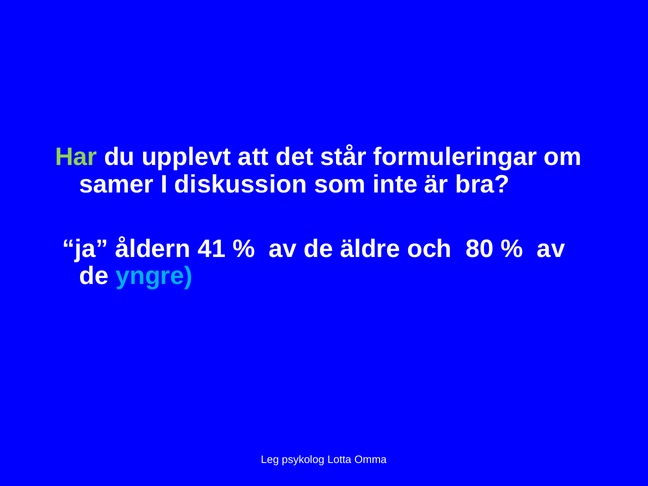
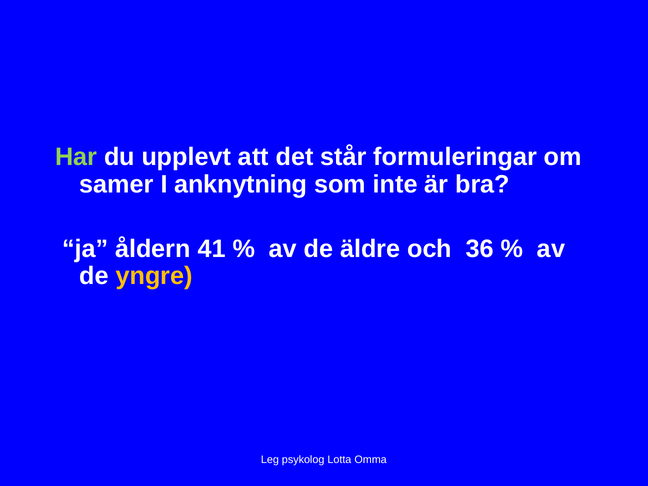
diskussion: diskussion -> anknytning (241, 184)
80: 80 -> 36 (480, 249)
yngre colour: light blue -> yellow (154, 276)
